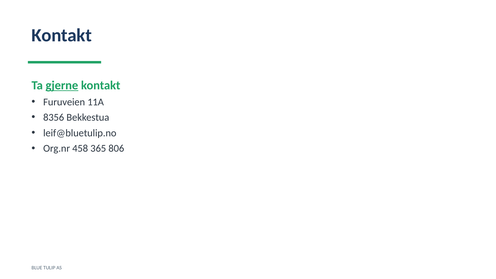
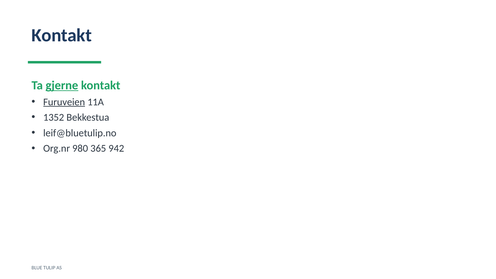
Furuveien underline: none -> present (64, 102)
8356: 8356 -> 1352 (54, 118)
458: 458 -> 980 (80, 149)
806: 806 -> 942 (116, 149)
